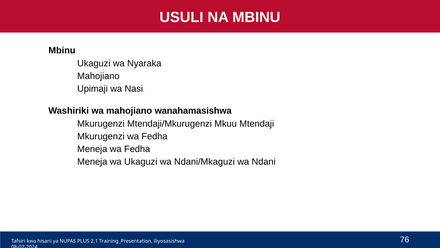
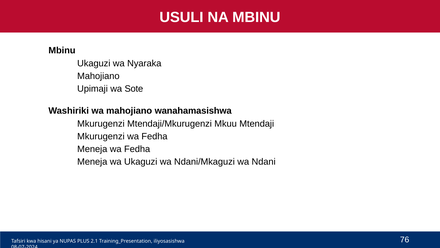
Nasi: Nasi -> Sote (134, 89)
